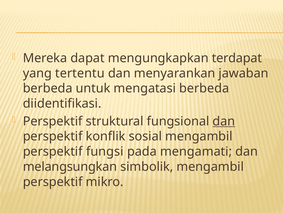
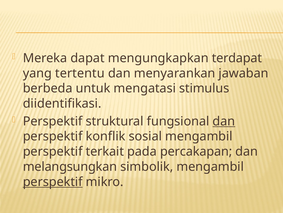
mengatasi berbeda: berbeda -> stimulus (204, 88)
fungsi: fungsi -> terkait (105, 151)
mengamati: mengamati -> percakapan (196, 151)
perspektif underline: none -> present (53, 181)
